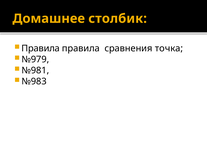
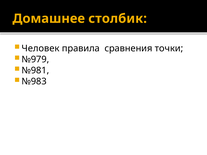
Правила: Правила -> Человек (41, 48)
точка: точка -> точки (169, 48)
